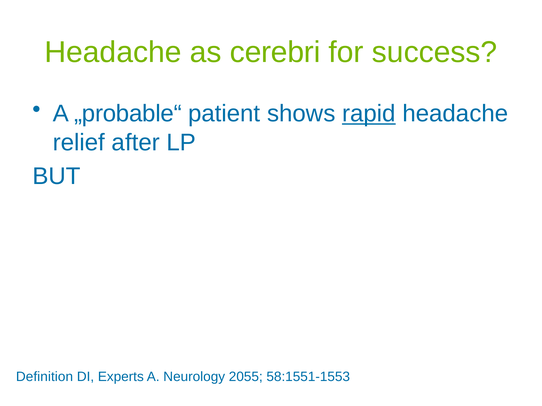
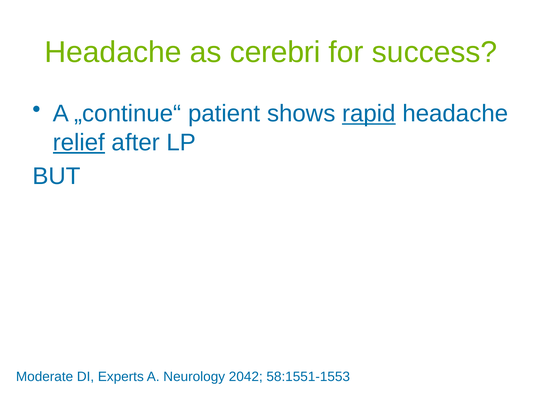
„probable“: „probable“ -> „continue“ (128, 114)
relief underline: none -> present (79, 143)
Definition: Definition -> Moderate (45, 377)
2055: 2055 -> 2042 (246, 377)
